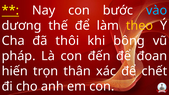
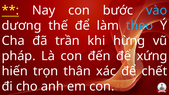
theo colour: yellow -> light blue (140, 26)
thôi: thôi -> trần (67, 41)
bông: bông -> hừng (129, 41)
đoan: đoan -> xứng (152, 56)
